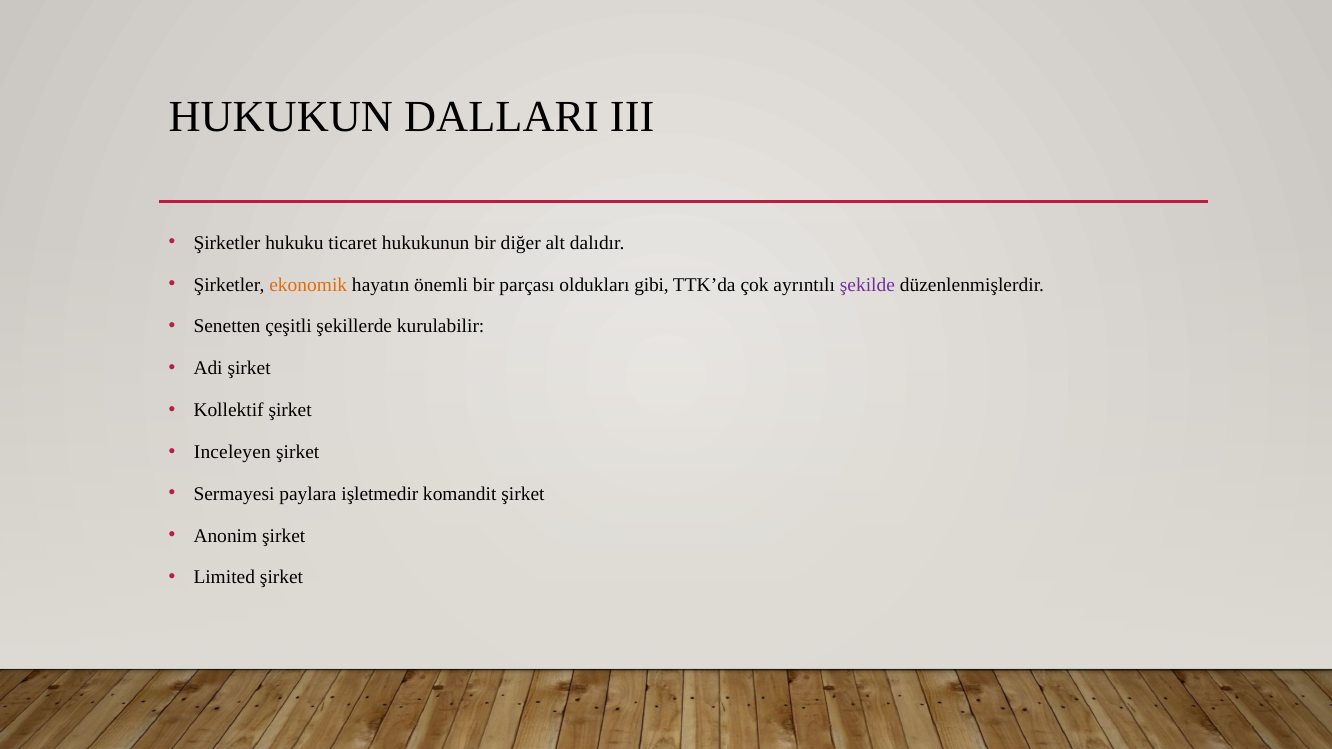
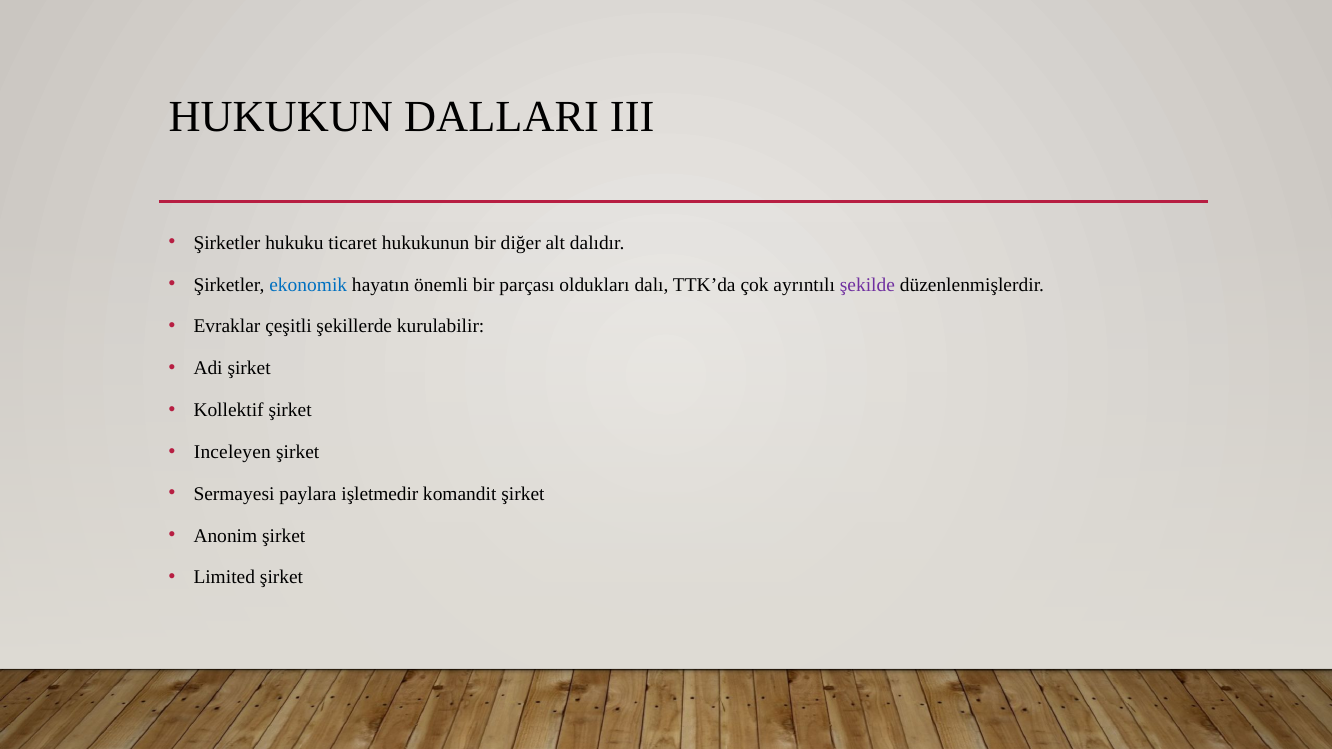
ekonomik colour: orange -> blue (308, 285)
gibi: gibi -> dalı (651, 285)
Senetten: Senetten -> Evraklar (227, 327)
